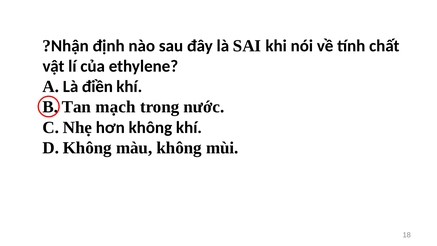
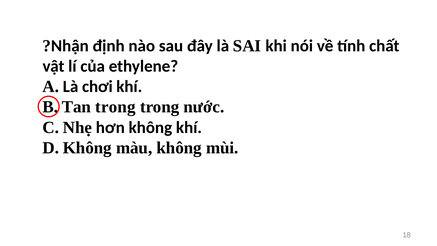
điền: điền -> chơi (97, 87)
Tan mạch: mạch -> trong (115, 107)
